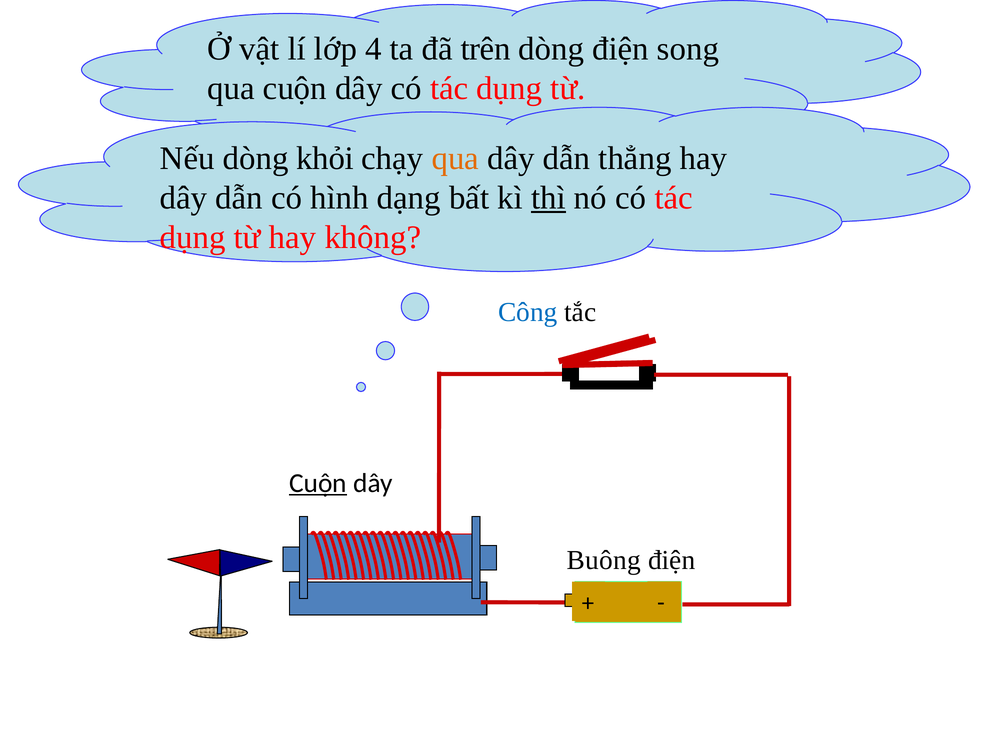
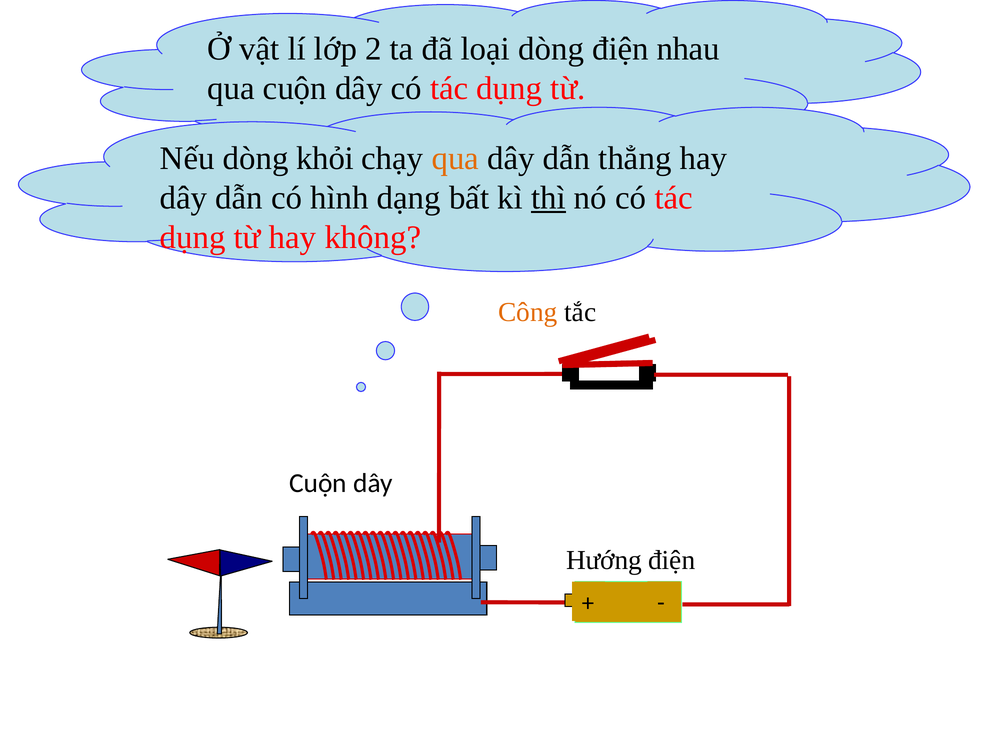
4: 4 -> 2 (373, 49)
trên: trên -> loại (485, 49)
song: song -> nhau (688, 49)
Công colour: blue -> orange (528, 312)
Cuộn underline: present -> none (318, 483)
Buông: Buông -> Hướng (604, 561)
